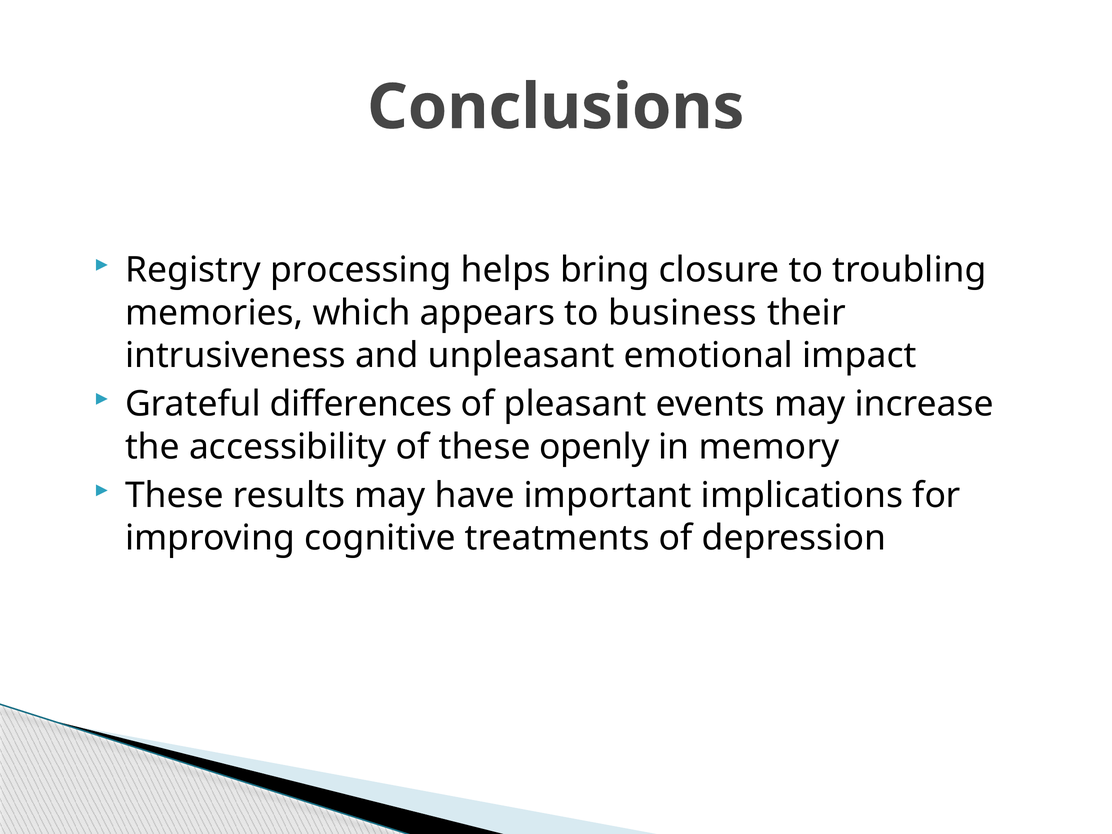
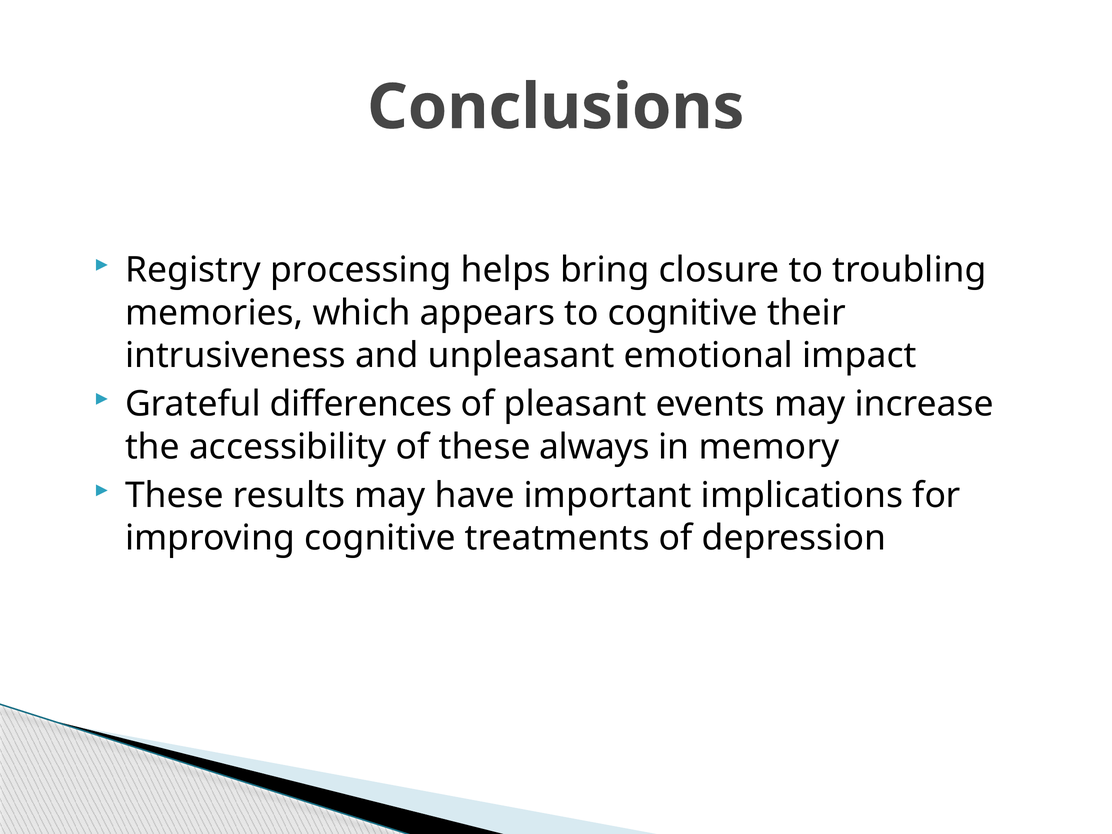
to business: business -> cognitive (683, 313)
openly: openly -> always (595, 447)
